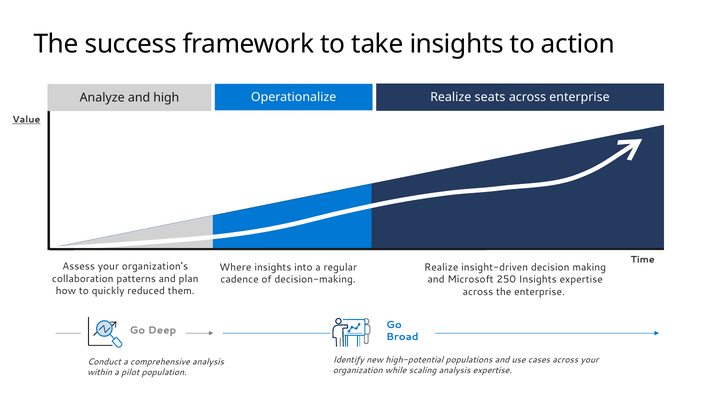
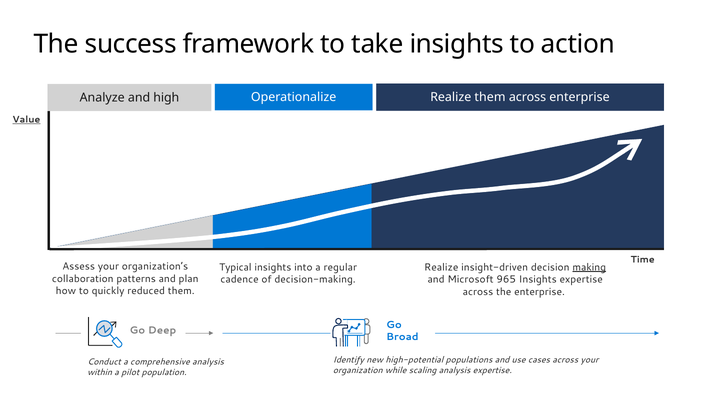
Realize seats: seats -> them (490, 97)
making underline: none -> present (589, 267)
Where: Where -> Typical (235, 268)
250: 250 -> 965 (506, 280)
